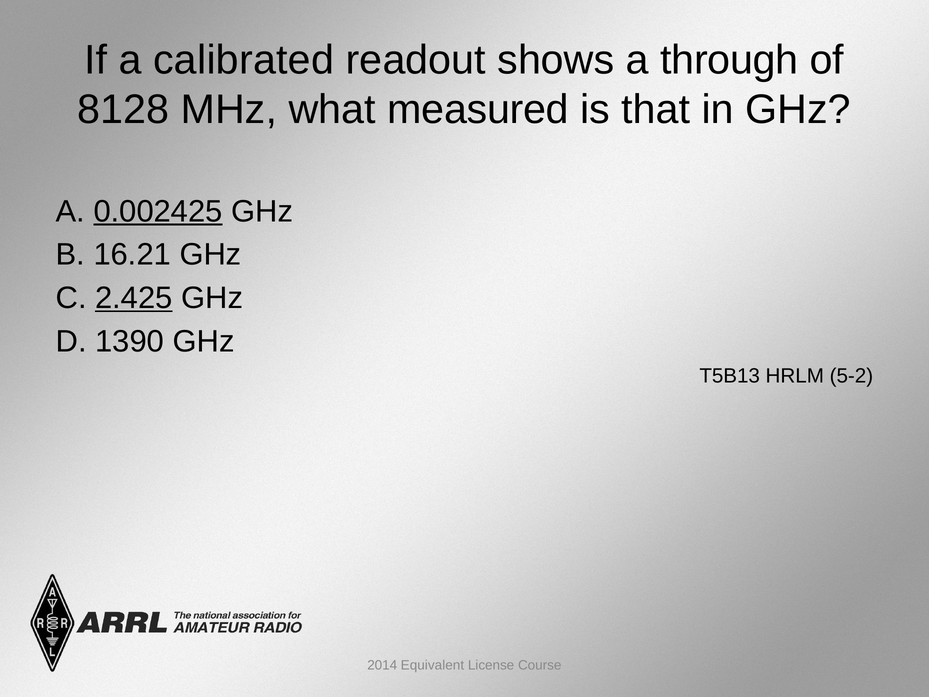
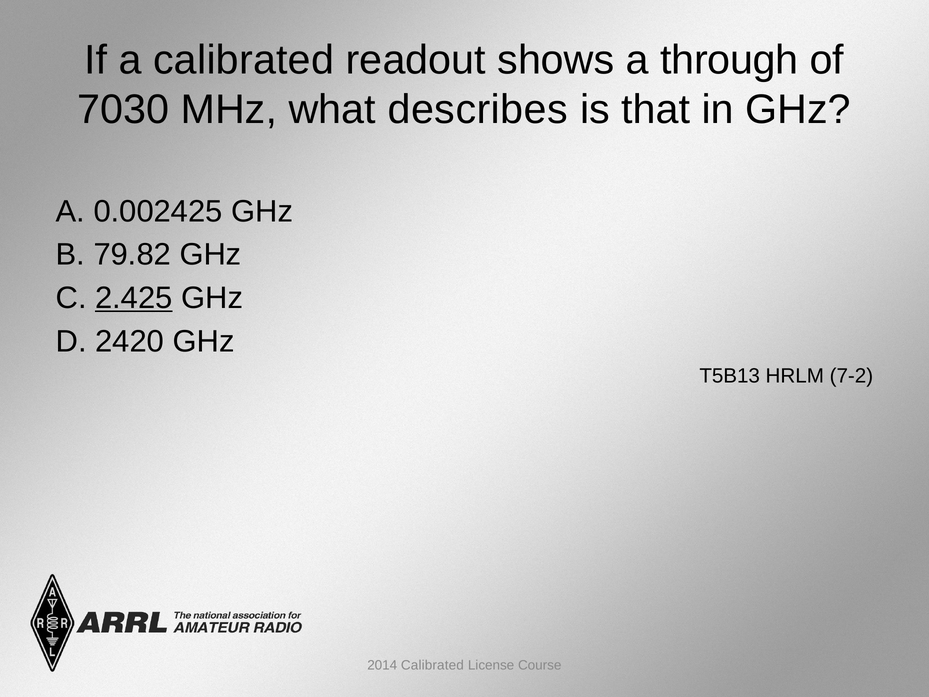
8128: 8128 -> 7030 (123, 110)
measured: measured -> describes (478, 110)
0.002425 underline: present -> none (158, 211)
16.21: 16.21 -> 79.82 (132, 255)
1390: 1390 -> 2420 (130, 341)
5-2: 5-2 -> 7-2 (851, 376)
2014 Equivalent: Equivalent -> Calibrated (432, 665)
